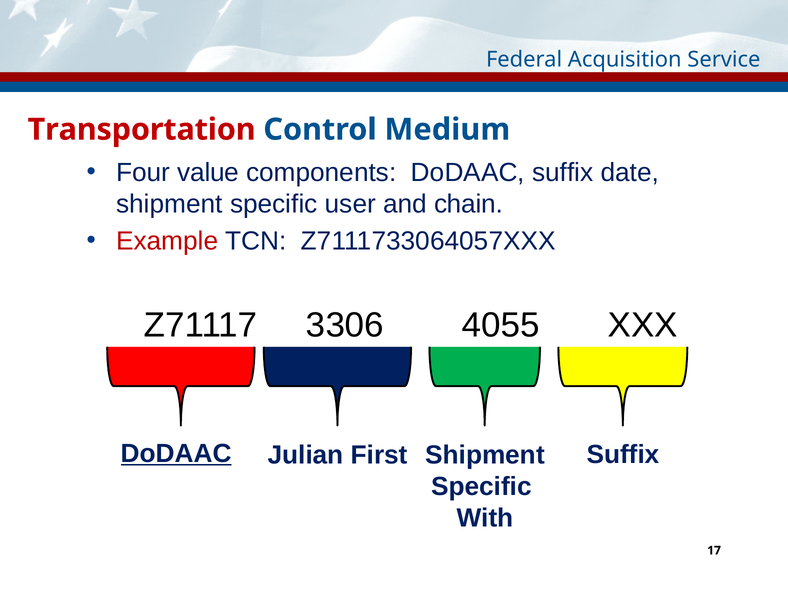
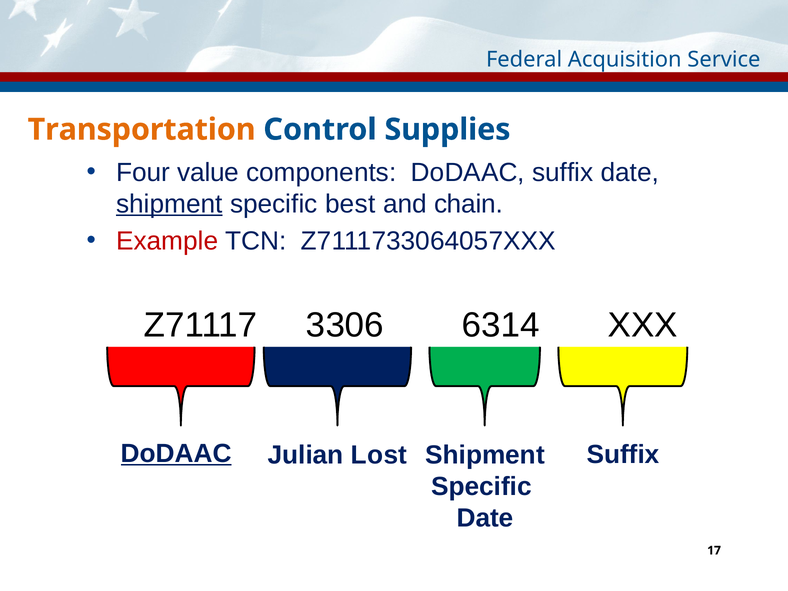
Transportation colour: red -> orange (142, 130)
Medium: Medium -> Supplies (447, 130)
shipment underline: none -> present (169, 204)
user: user -> best (350, 204)
4055: 4055 -> 6314 (501, 325)
First: First -> Lost (379, 455)
With: With -> Date (485, 518)
